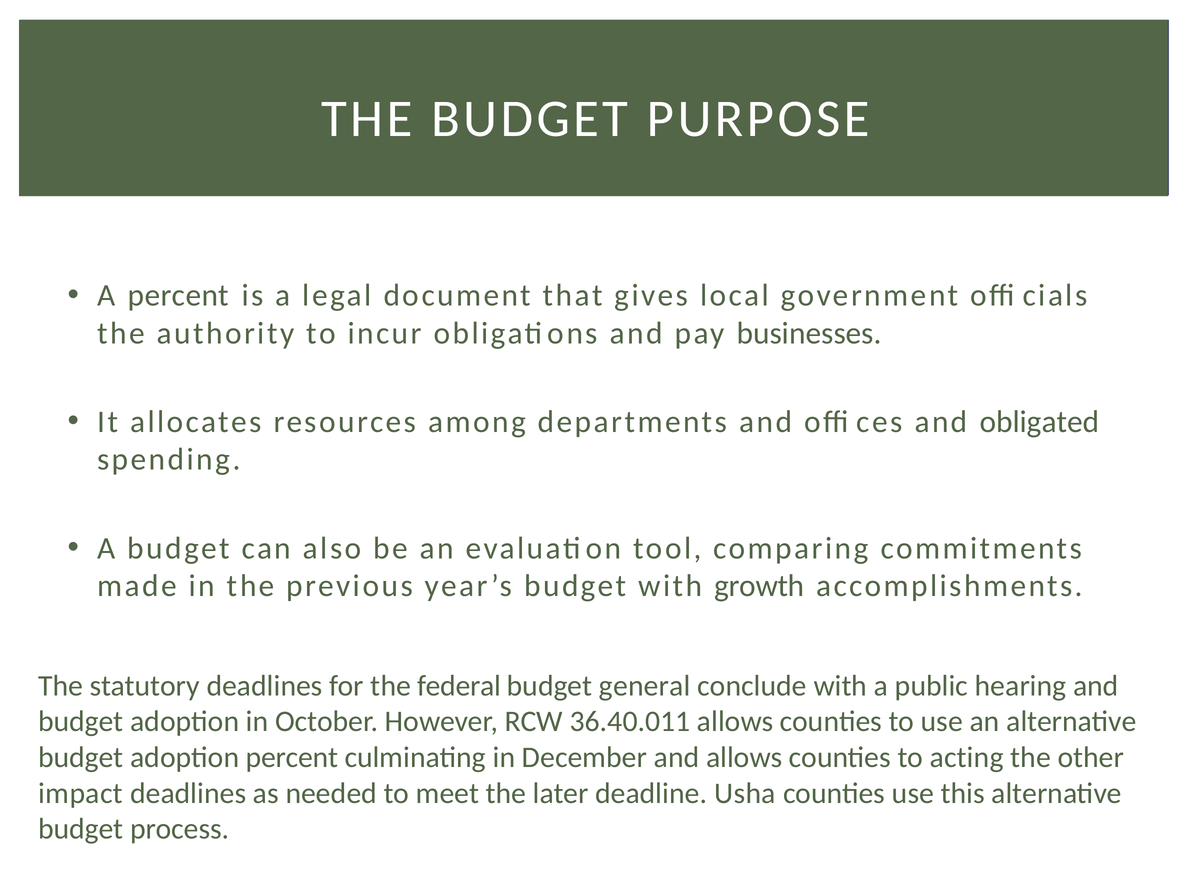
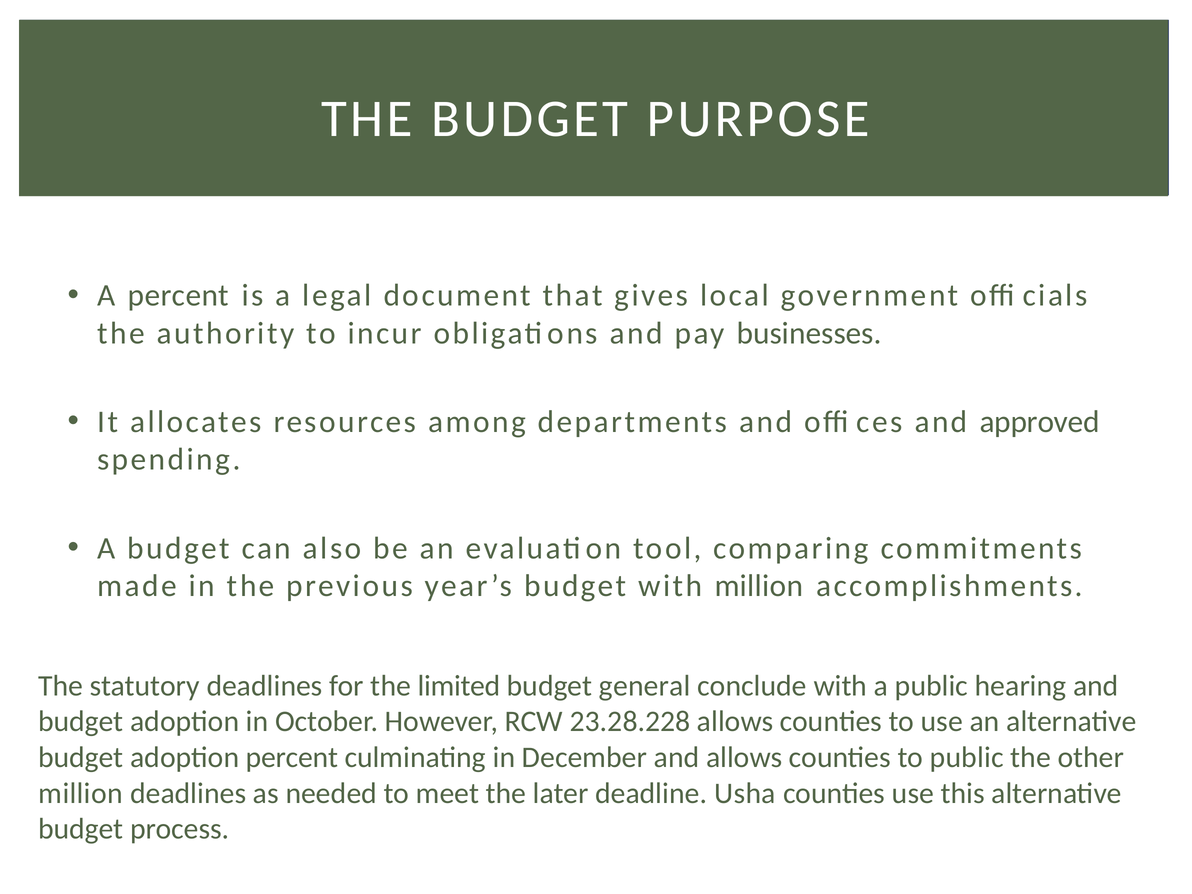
obligated: obligated -> approved (1040, 422)
with growth: growth -> million (759, 586)
federal: federal -> limited (459, 686)
36.40.011: 36.40.011 -> 23.28.228 (630, 722)
to acting: acting -> public (967, 757)
impact: impact -> million (81, 793)
